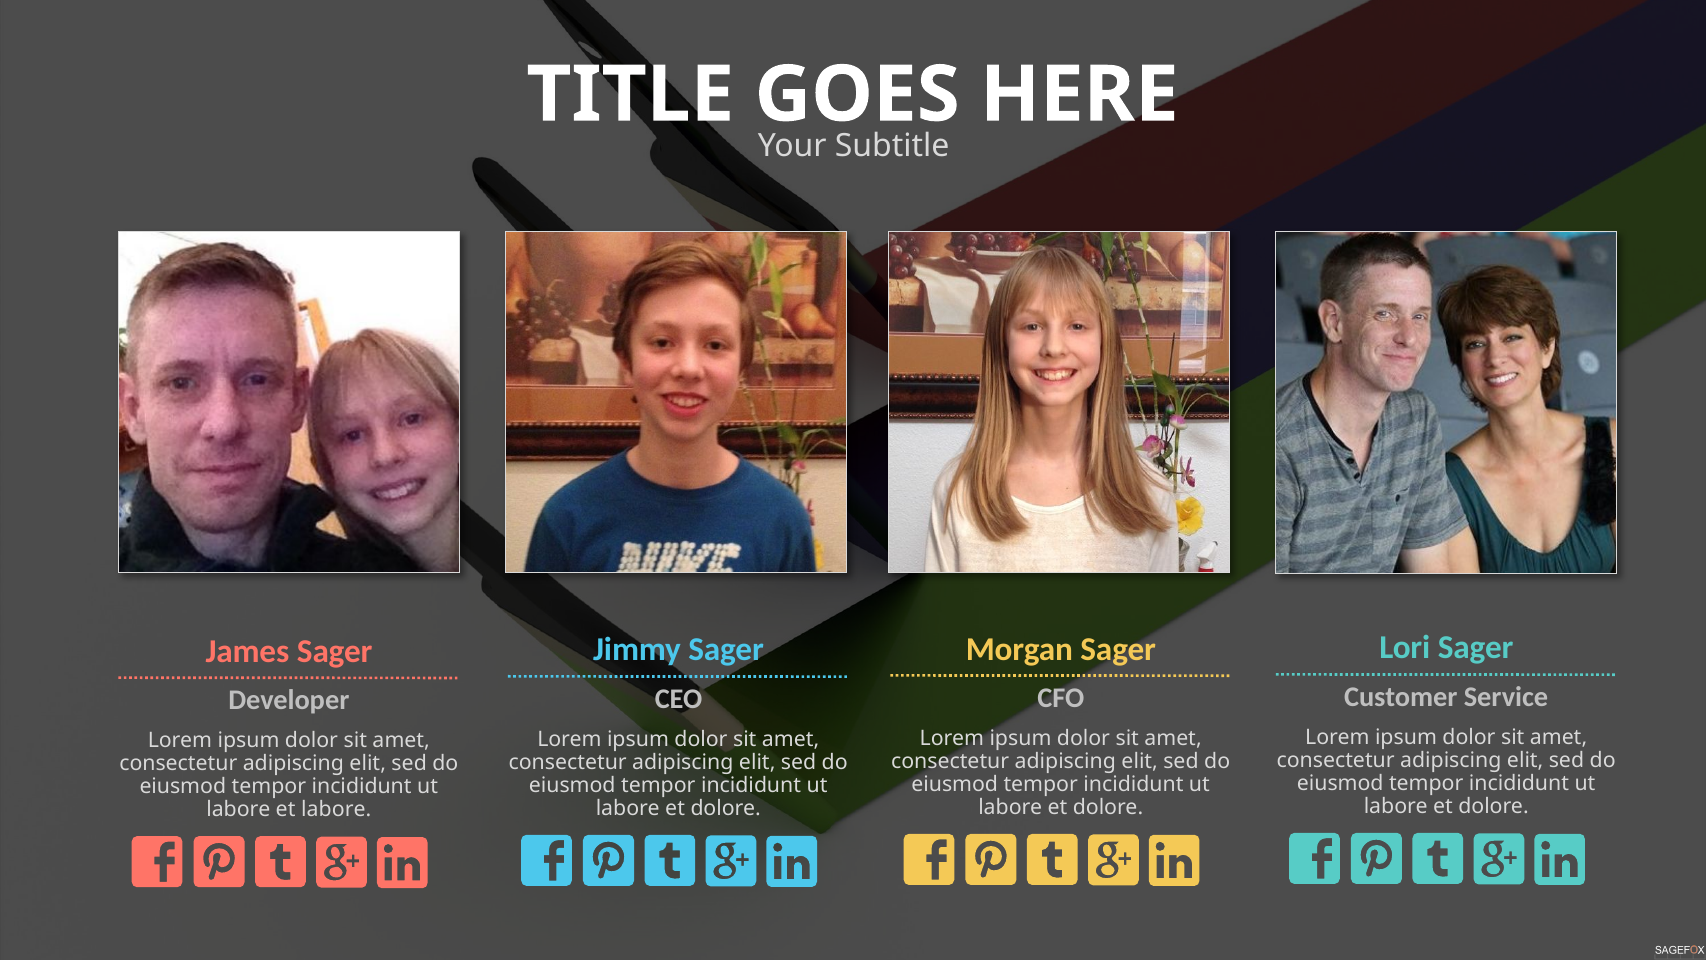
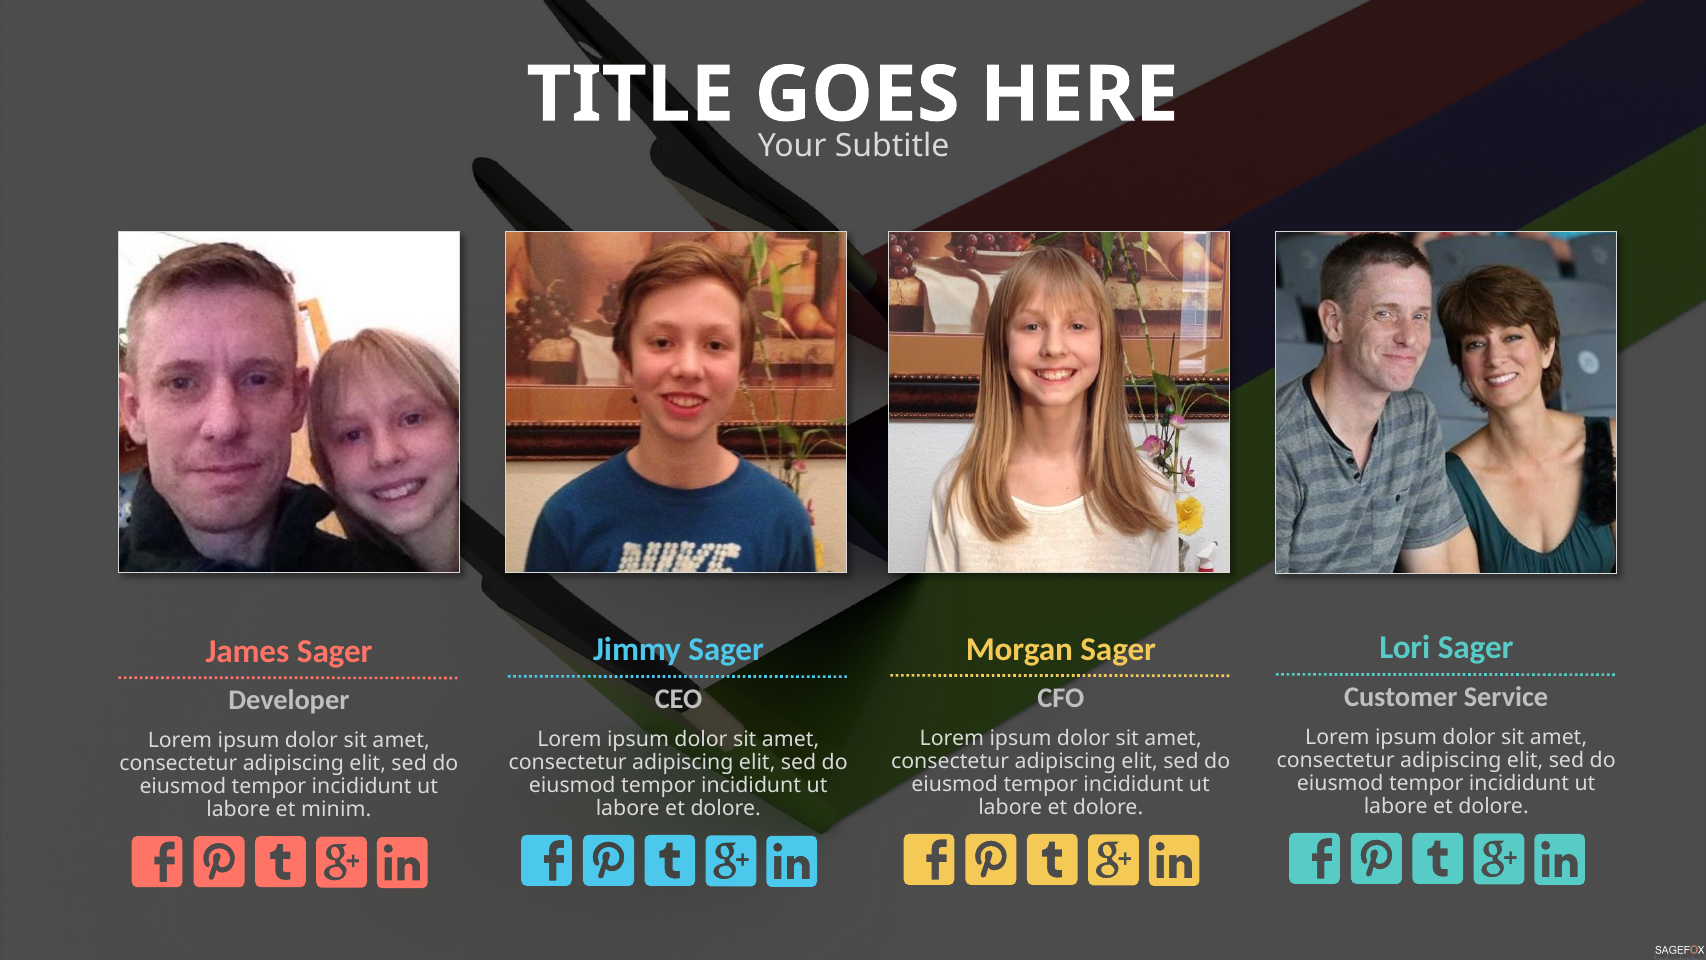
et labore: labore -> minim (336, 809)
